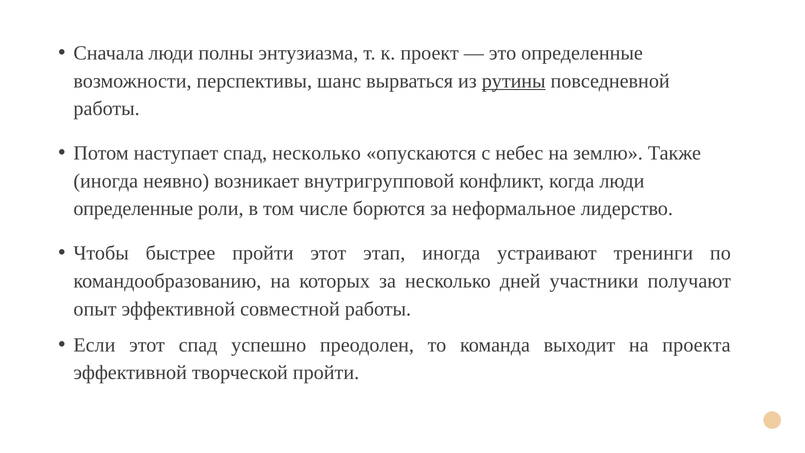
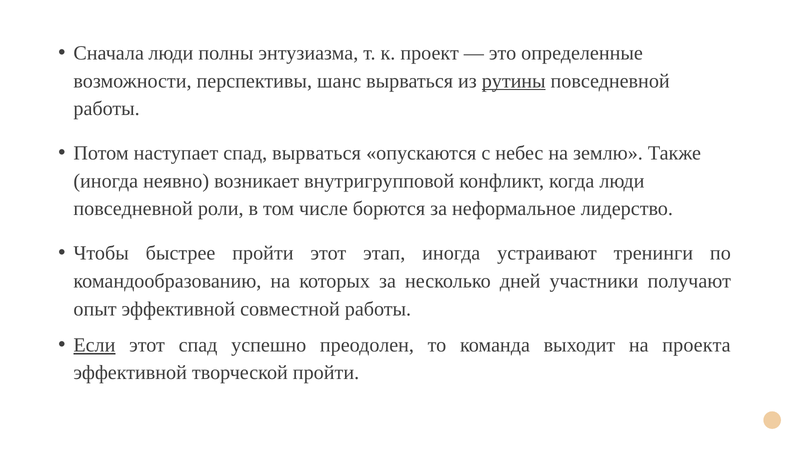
спад несколько: несколько -> вырваться (317, 153)
определенные: определенные -> повседневной (133, 209)
Если underline: none -> present (94, 345)
